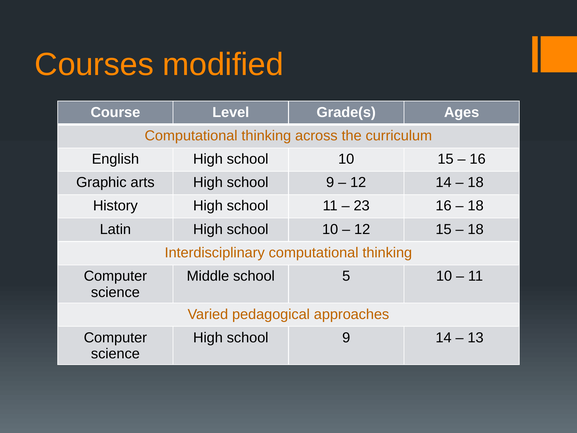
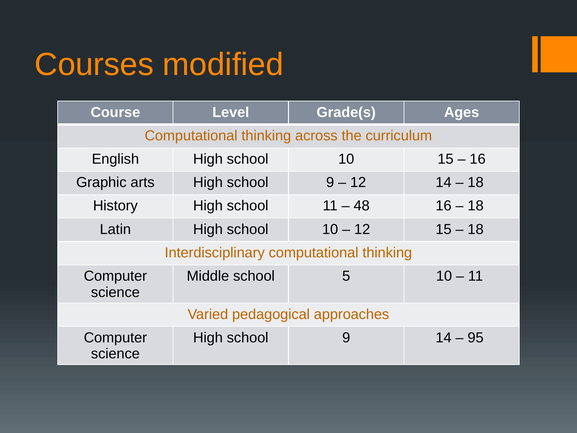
23: 23 -> 48 (362, 206)
13: 13 -> 95 (476, 337)
